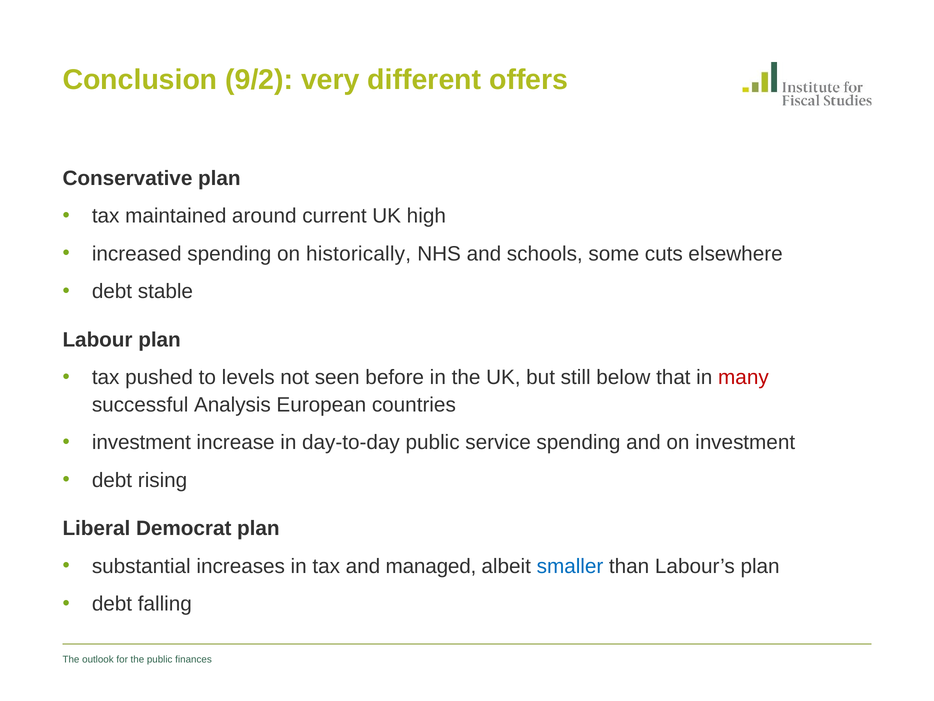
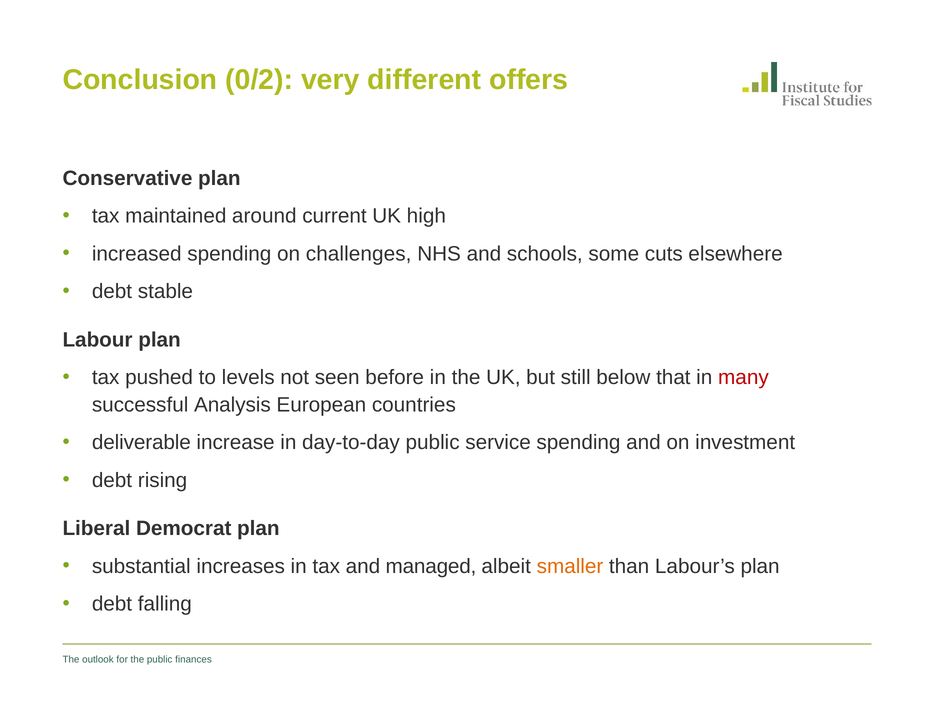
9/2: 9/2 -> 0/2 (259, 80)
historically: historically -> challenges (359, 254)
investment: investment -> deliverable (141, 442)
smaller colour: blue -> orange (570, 566)
